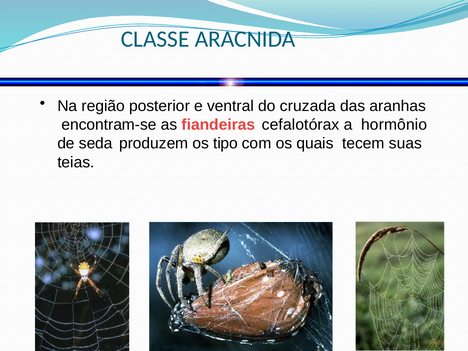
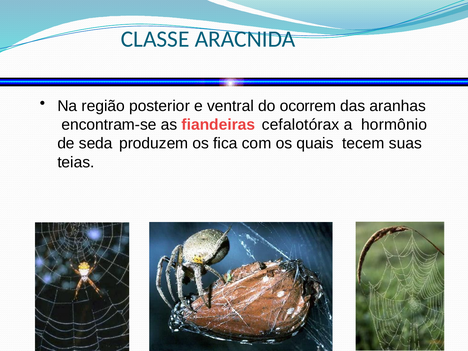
cruzada: cruzada -> ocorrem (308, 106)
tipo: tipo -> fica (225, 143)
